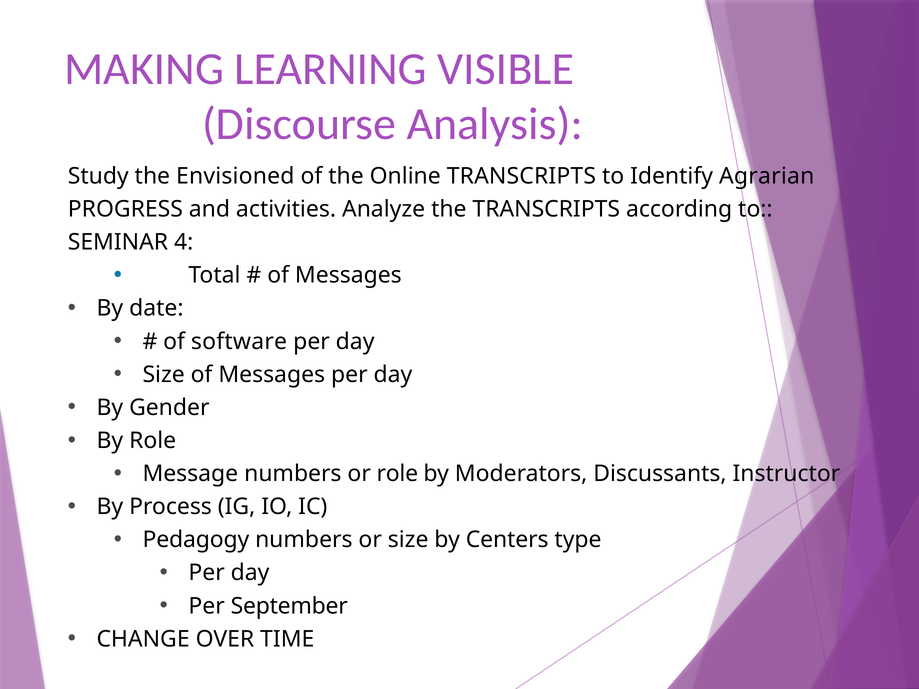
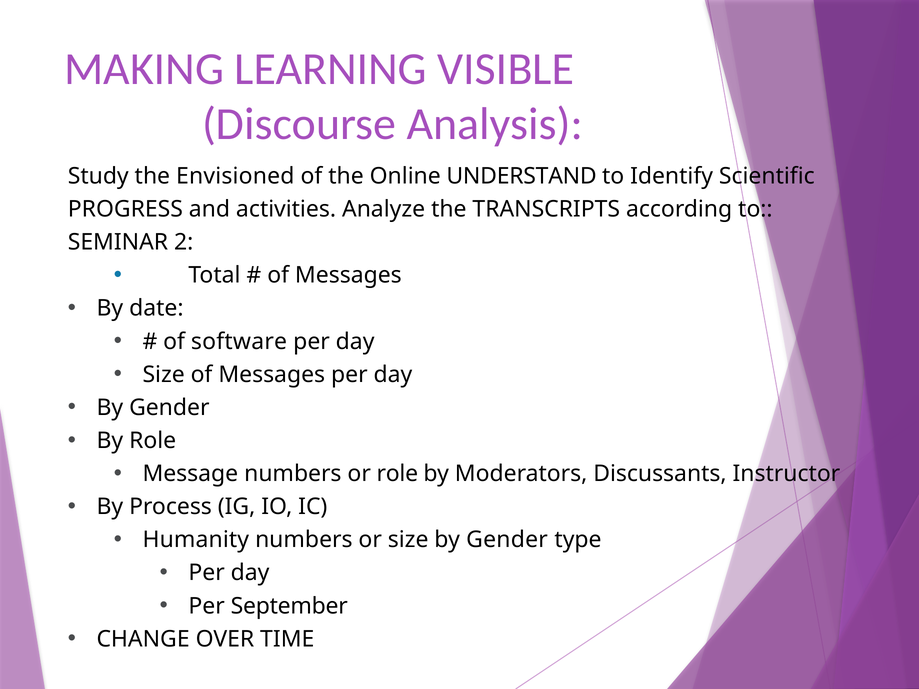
Online TRANSCRIPTS: TRANSCRIPTS -> UNDERSTAND (522, 176)
Agrarian: Agrarian -> Scientific (767, 176)
4: 4 -> 2 (184, 242)
Pedagogy: Pedagogy -> Humanity (196, 540)
size by Centers: Centers -> Gender (507, 540)
